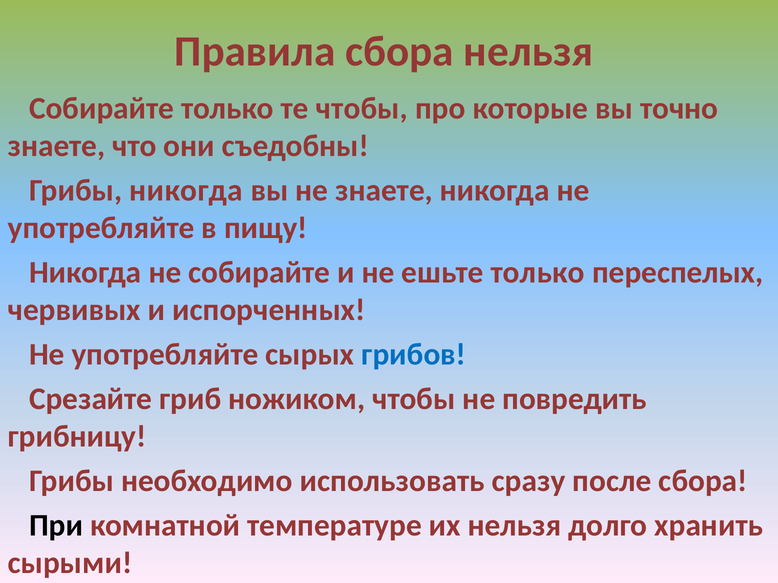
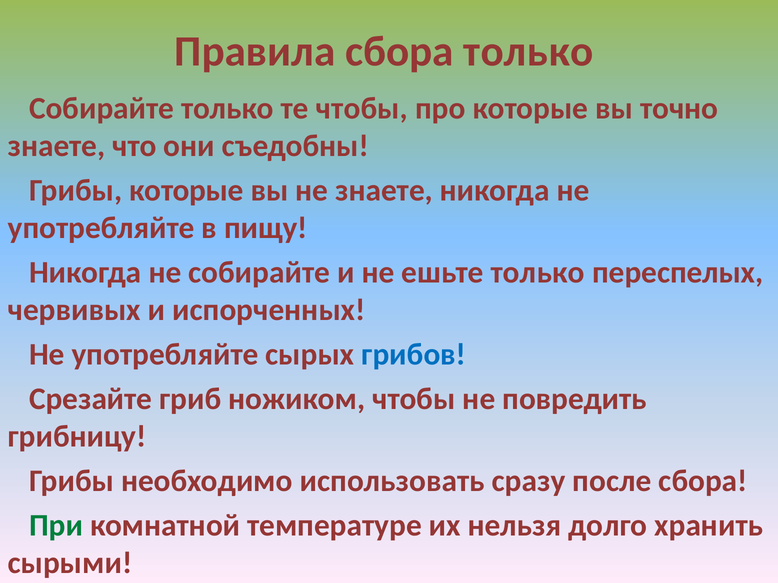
сбора нельзя: нельзя -> только (528, 52)
Грибы никогда: никогда -> которые (187, 190)
При colour: black -> green (56, 526)
